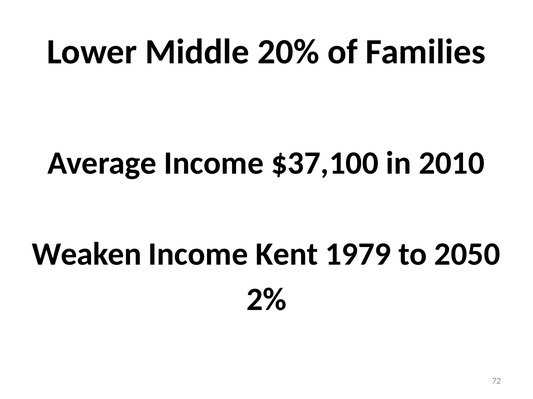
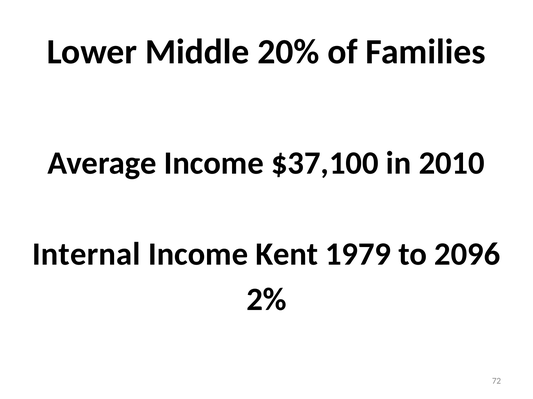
Weaken: Weaken -> Internal (86, 254)
2050: 2050 -> 2096 (467, 254)
